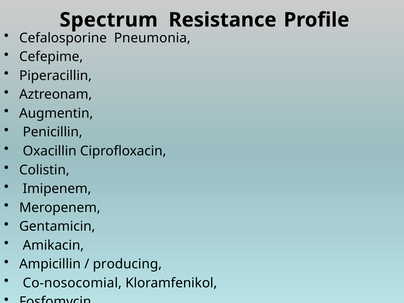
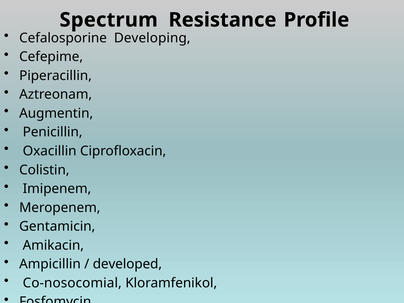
Pneumonia: Pneumonia -> Developing (152, 38)
producing: producing -> developed (127, 264)
